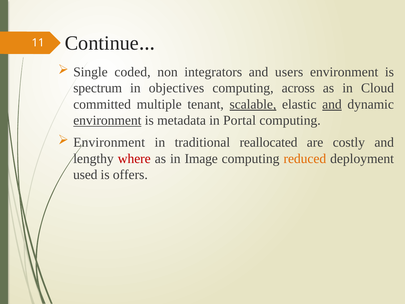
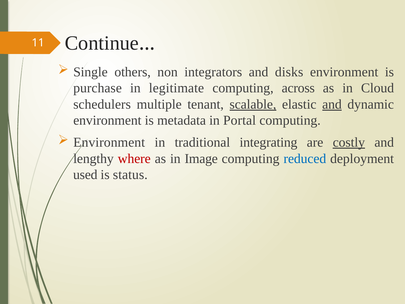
coded: coded -> others (133, 72)
users: users -> disks (289, 72)
spectrum: spectrum -> purchase (98, 88)
objectives: objectives -> legitimate (176, 88)
committed: committed -> schedulers (102, 104)
environment underline: present -> none (107, 120)
reallocated: reallocated -> integrating (269, 142)
costly underline: none -> present (349, 142)
reduced colour: orange -> blue (305, 158)
offers: offers -> status (130, 175)
